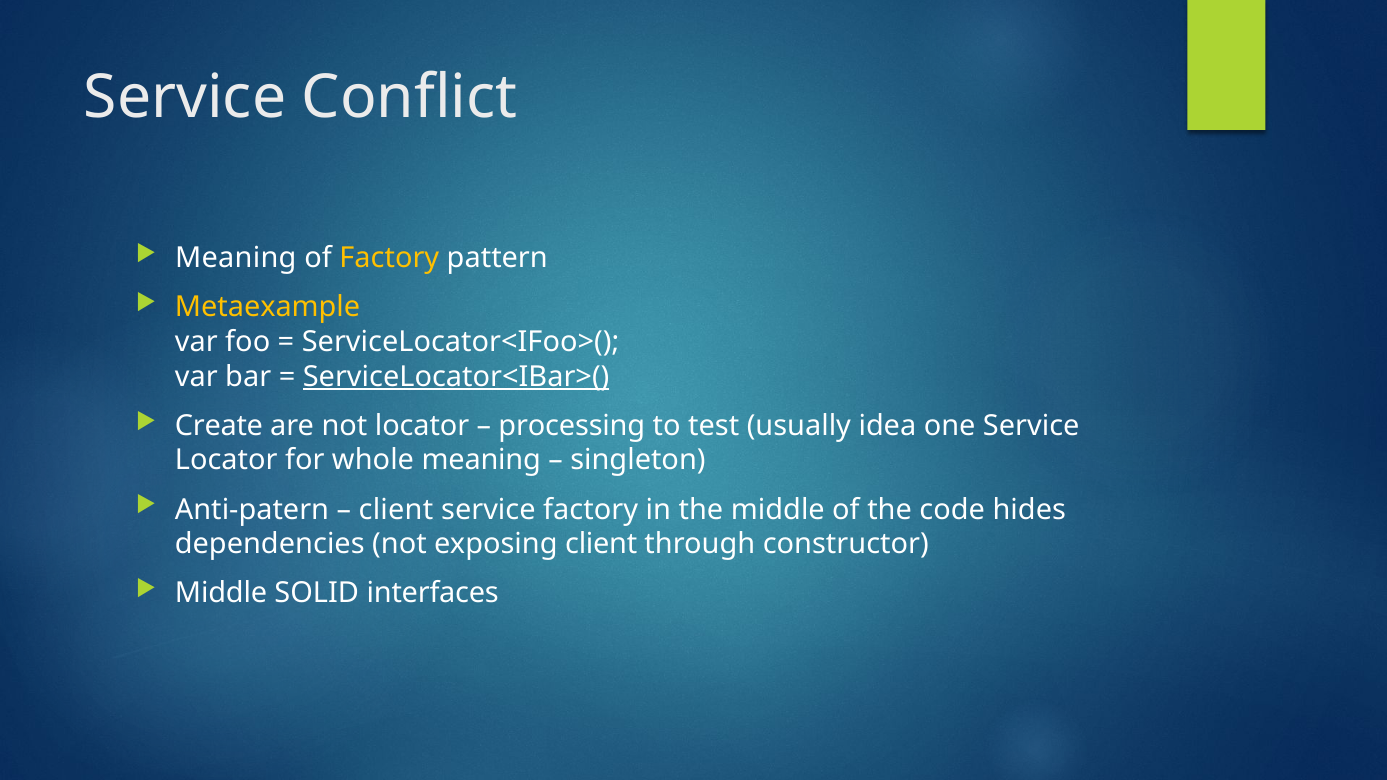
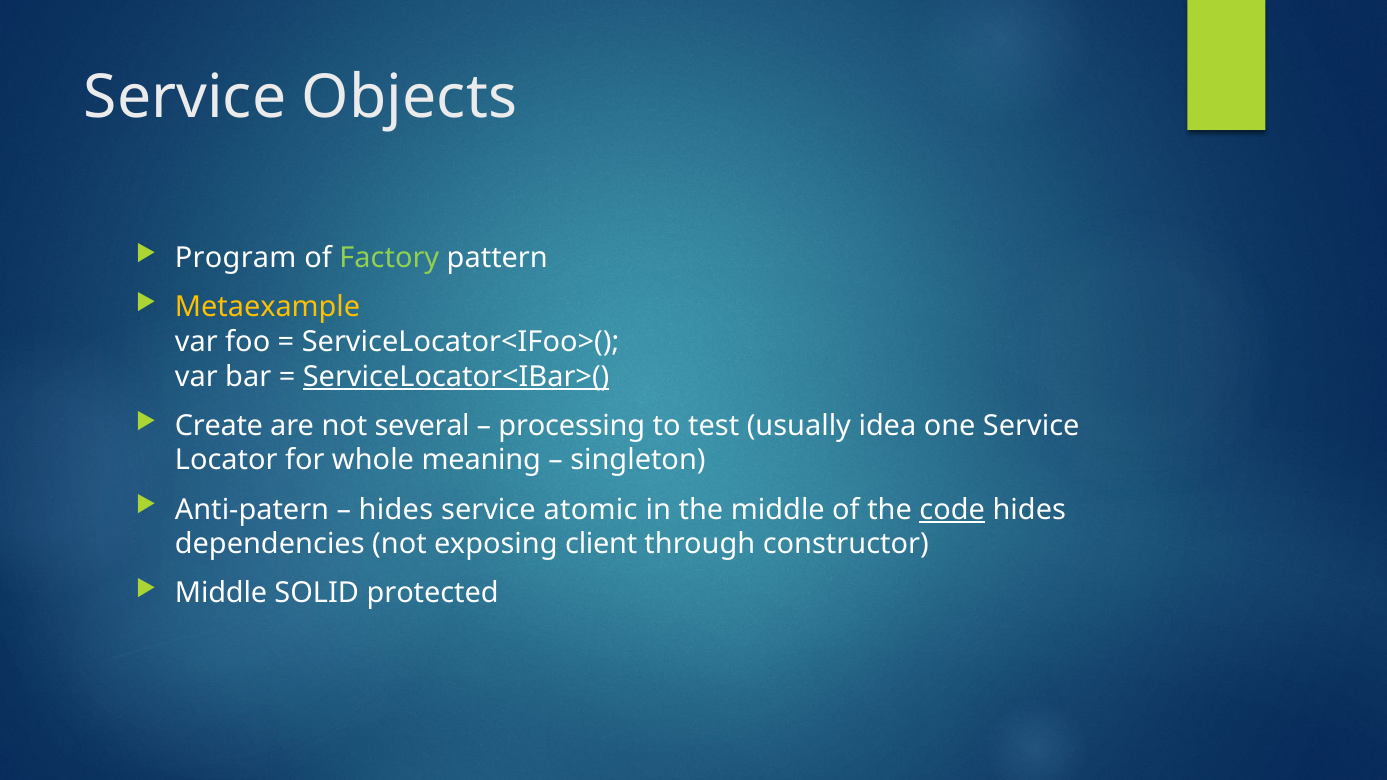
Conflict: Conflict -> Objects (410, 97)
Meaning: Meaning -> Program (236, 258)
Factory colour: yellow -> light green (389, 258)
not locator: locator -> several (422, 426)
client: client -> hides (396, 510)
service factory: factory -> atomic (591, 510)
code underline: none -> present (952, 510)
interfaces: interfaces -> protected (433, 593)
